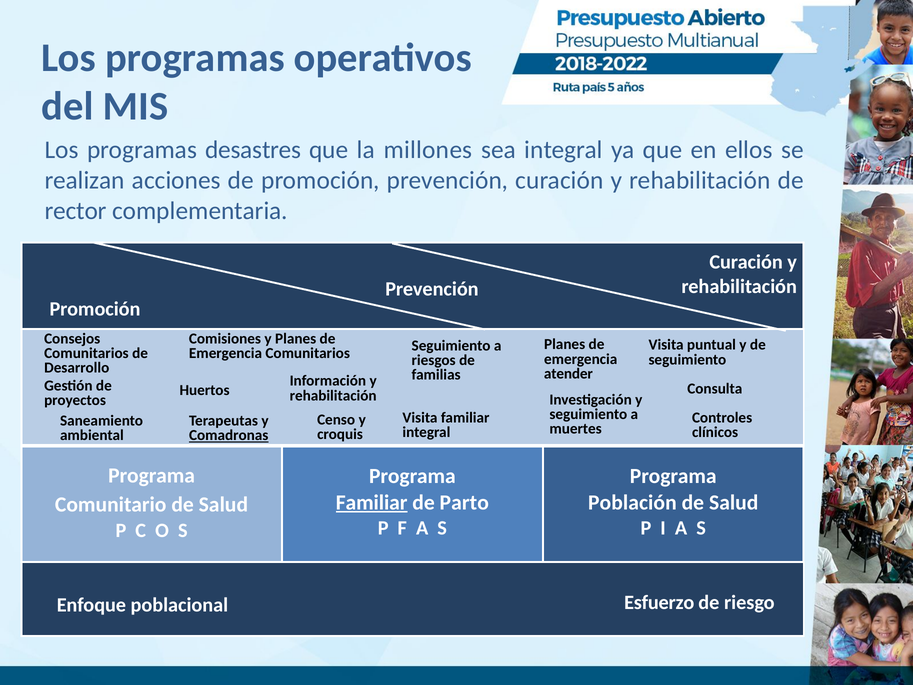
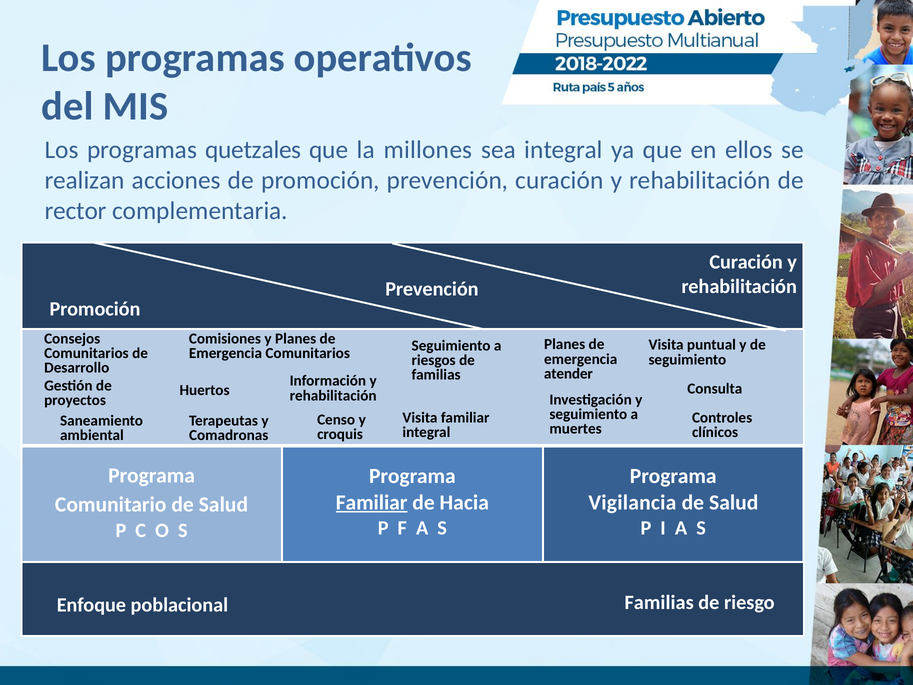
desastres: desastres -> quetzales (253, 150)
Comadronas underline: present -> none (229, 435)
Parto: Parto -> Hacia (464, 502)
Población: Población -> Vigilancia (632, 502)
poblacional Esfuerzo: Esfuerzo -> Familias (659, 602)
